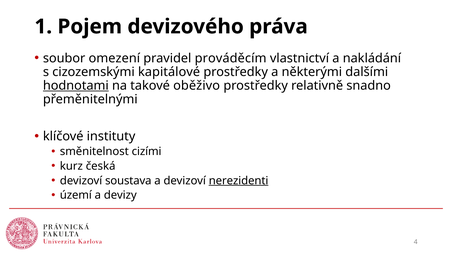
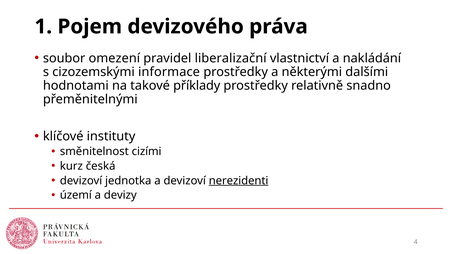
prováděcím: prováděcím -> liberalizační (231, 58)
kapitálové: kapitálové -> informace (169, 72)
hodnotami underline: present -> none (76, 86)
oběživo: oběživo -> příklady (197, 86)
soustava: soustava -> jednotka (128, 181)
